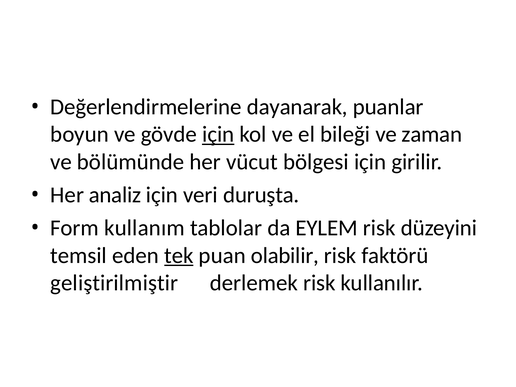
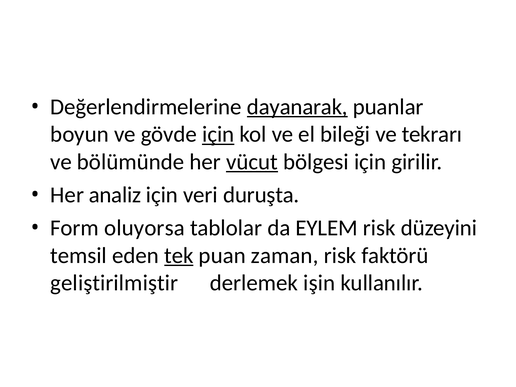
dayanarak underline: none -> present (297, 107)
zaman: zaman -> tekrarı (432, 134)
vücut underline: none -> present (252, 162)
kullanım: kullanım -> oluyorsa (144, 228)
olabilir: olabilir -> zaman (285, 255)
derlemek risk: risk -> işin (319, 283)
